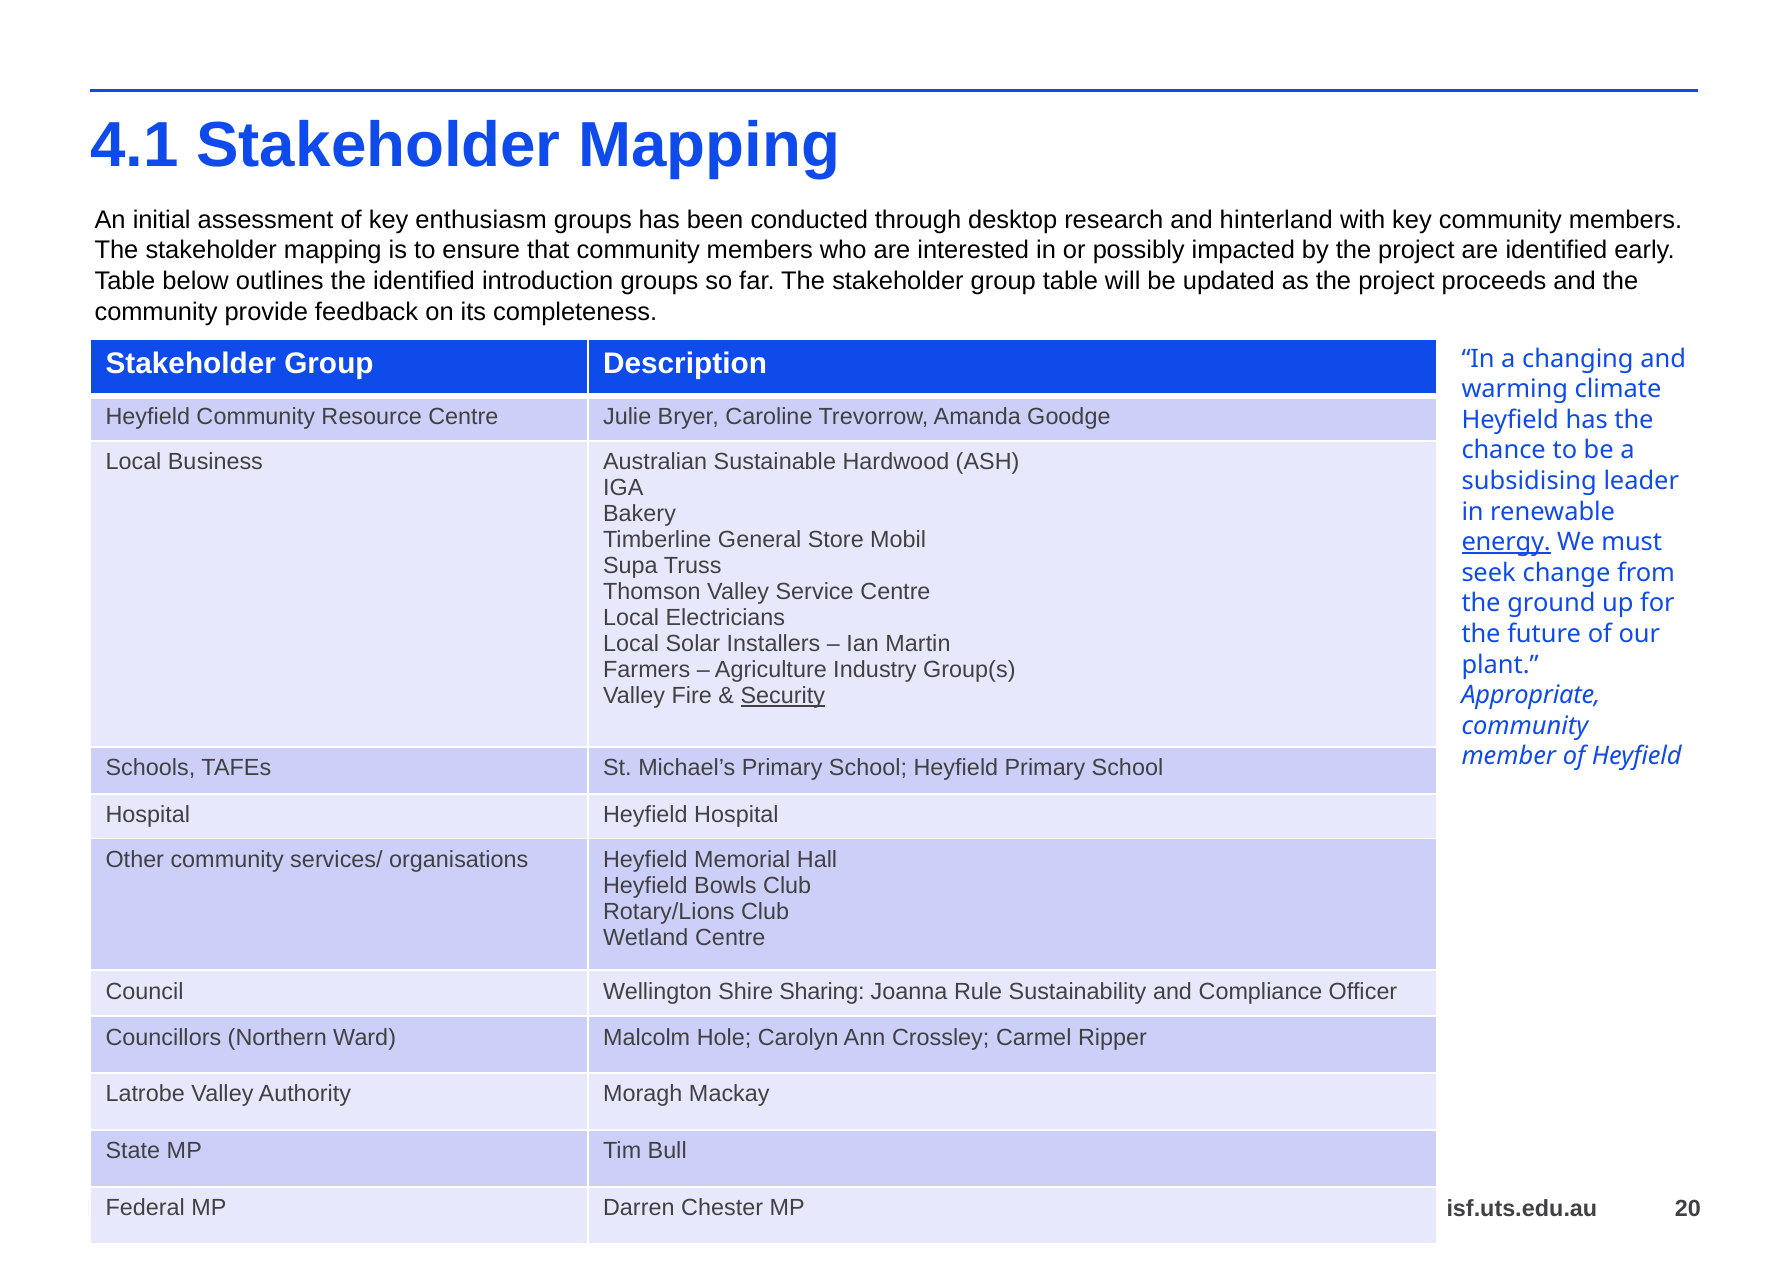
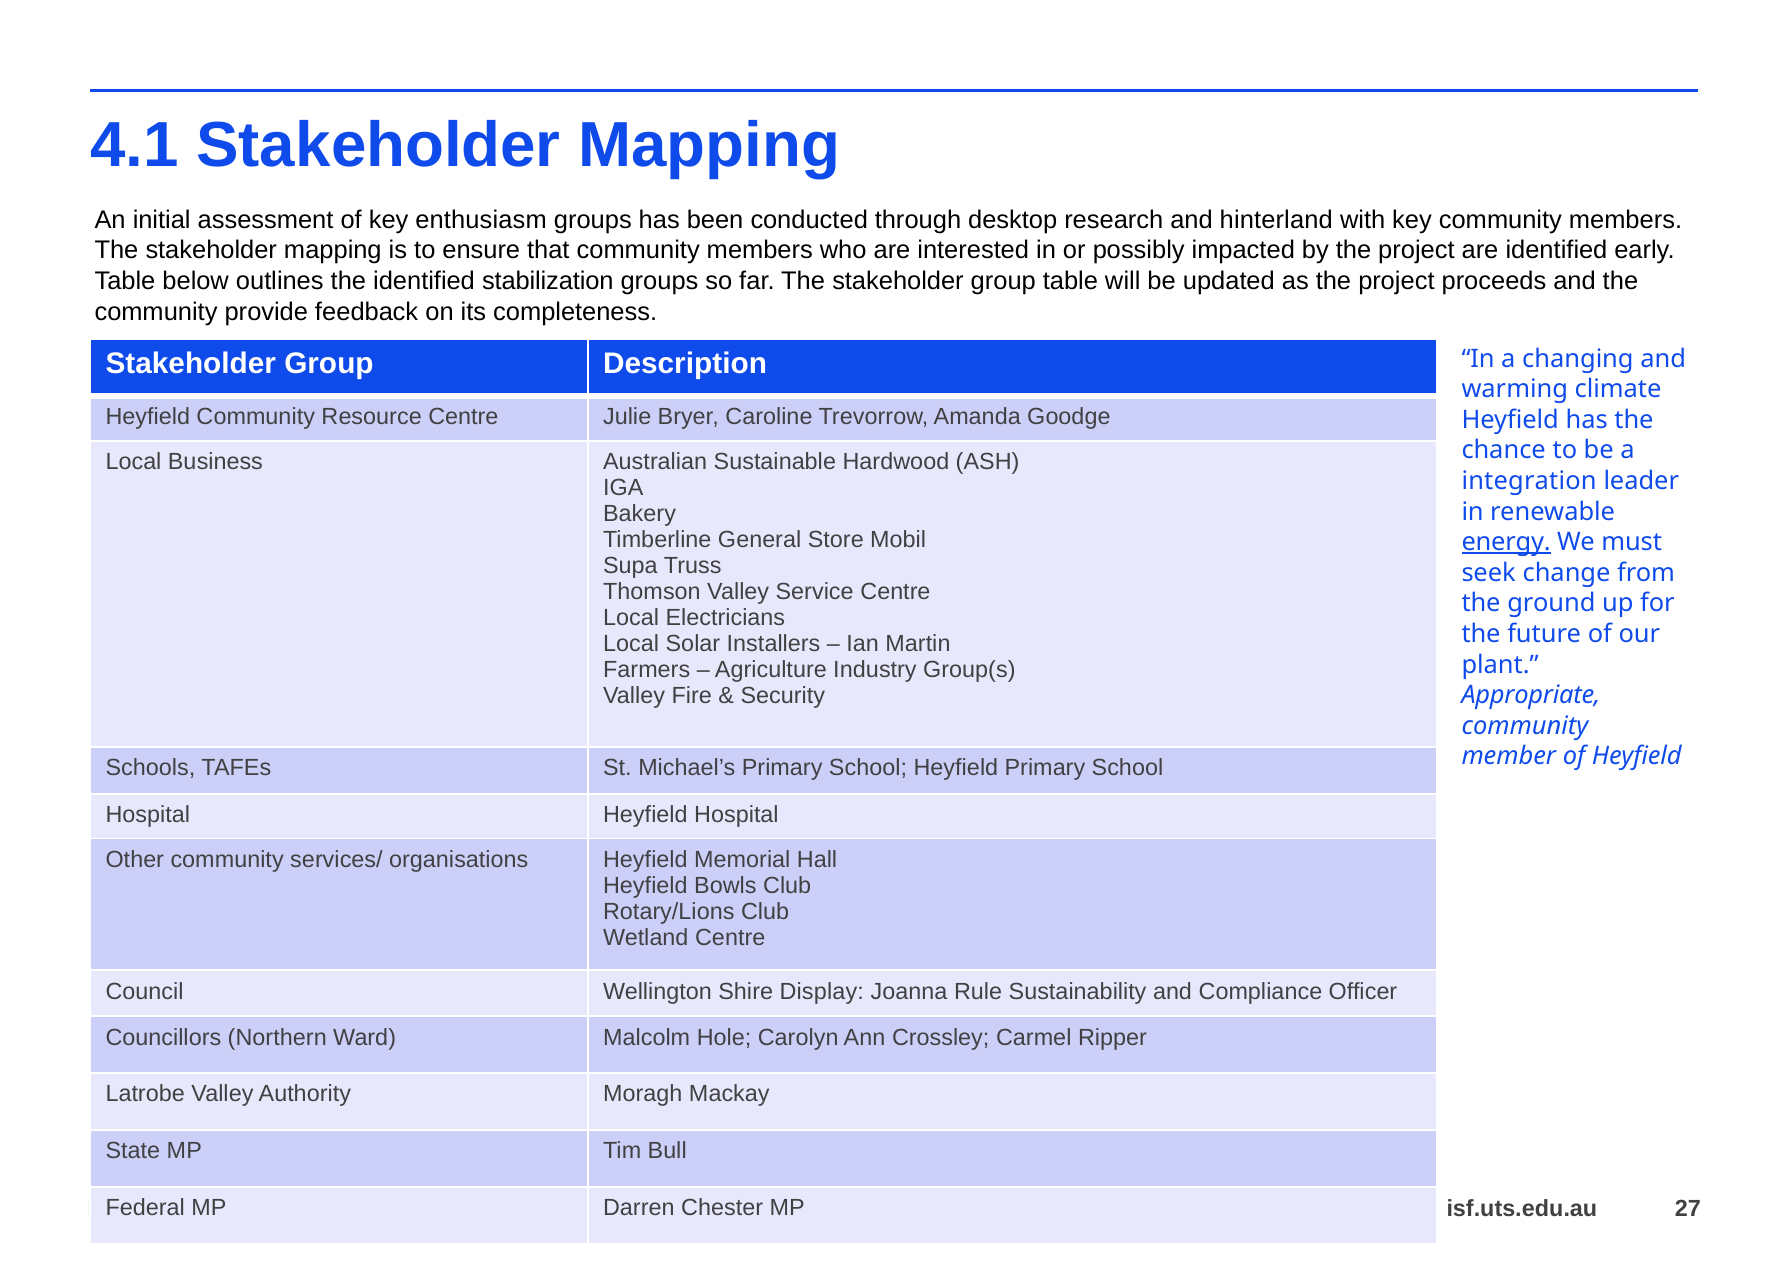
introduction: introduction -> stabilization (548, 281)
subsidising: subsidising -> integration (1529, 481)
Security underline: present -> none (783, 696)
Sharing: Sharing -> Display (822, 991)
20: 20 -> 27 (1688, 1209)
